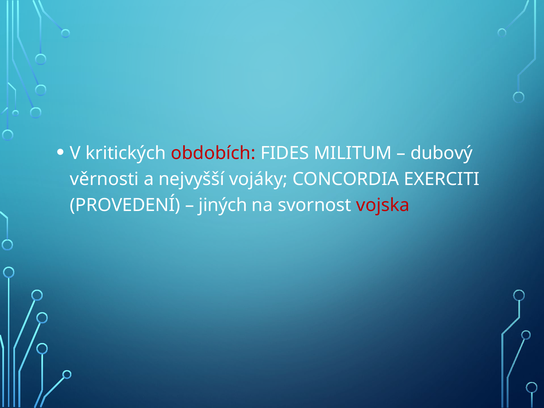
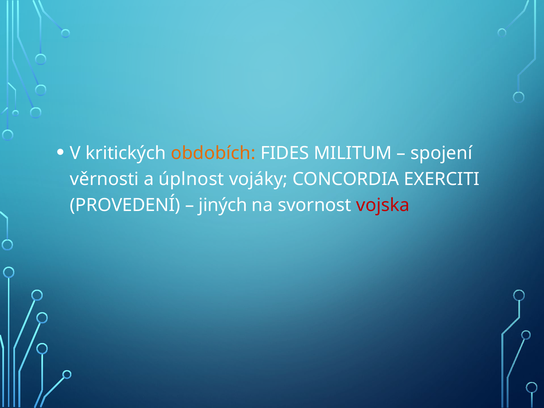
obdobích colour: red -> orange (213, 153)
dubový: dubový -> spojení (441, 153)
nejvyšší: nejvyšší -> úplnost (191, 179)
